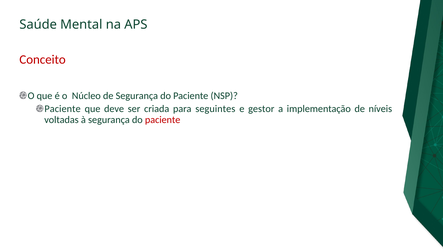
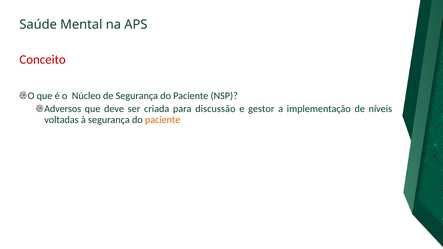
Paciente: Paciente -> Adversos (63, 109)
seguintes: seguintes -> discussão (215, 109)
paciente colour: red -> orange (163, 120)
